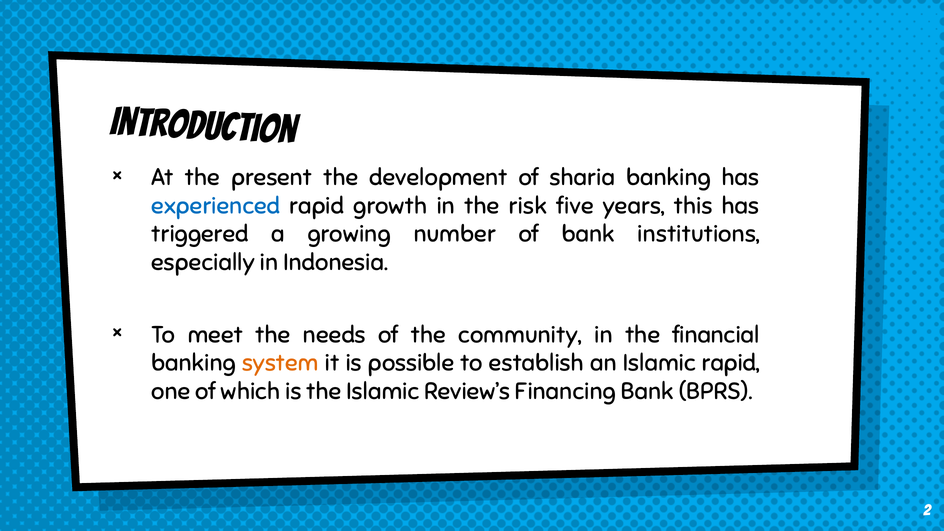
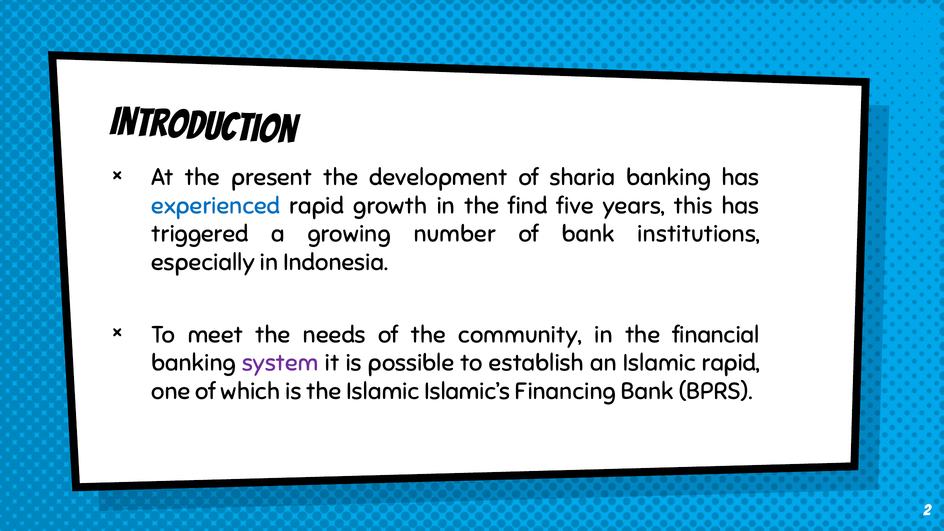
risk: risk -> find (528, 206)
system colour: orange -> purple (280, 363)
Review’s: Review’s -> Islamic’s (467, 391)
